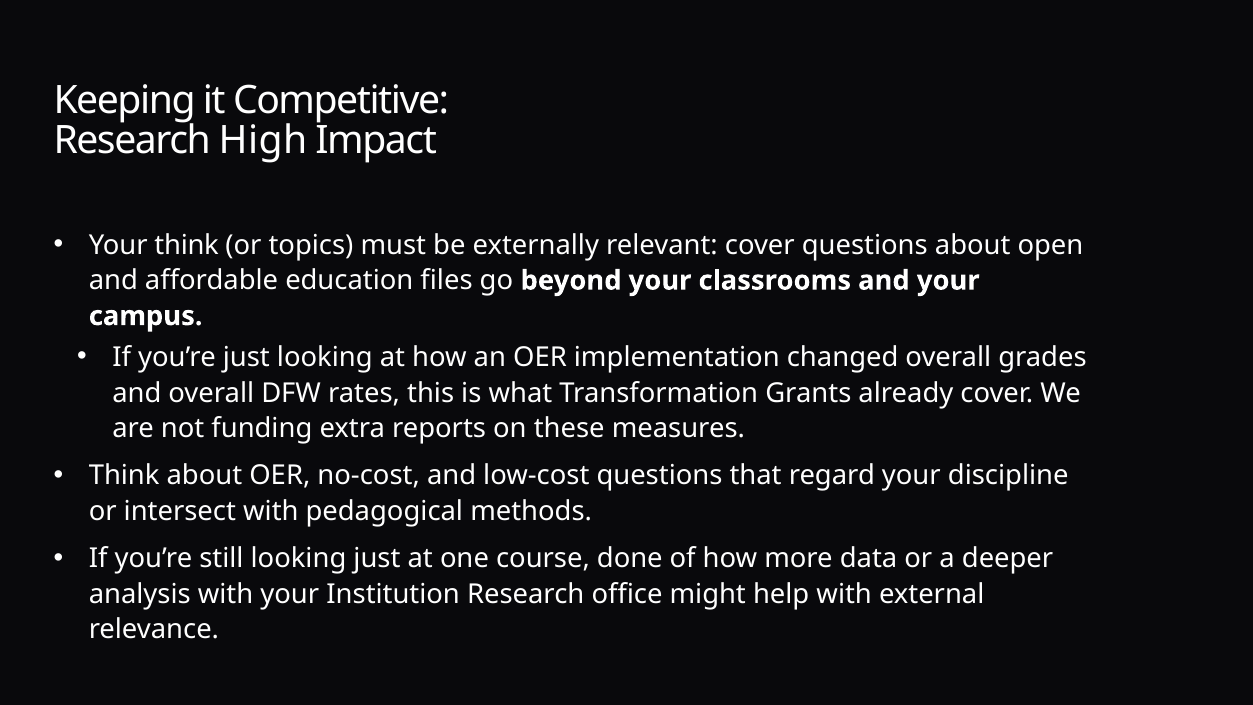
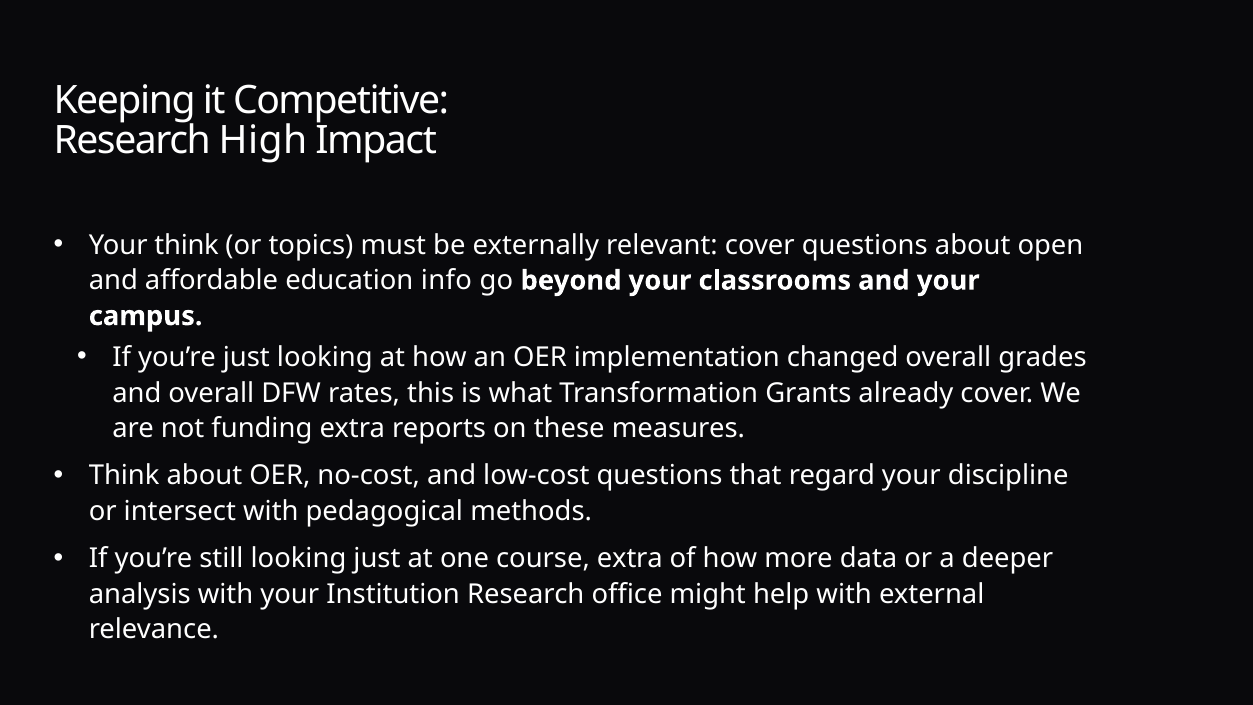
files: files -> info (446, 280)
course done: done -> extra (630, 558)
